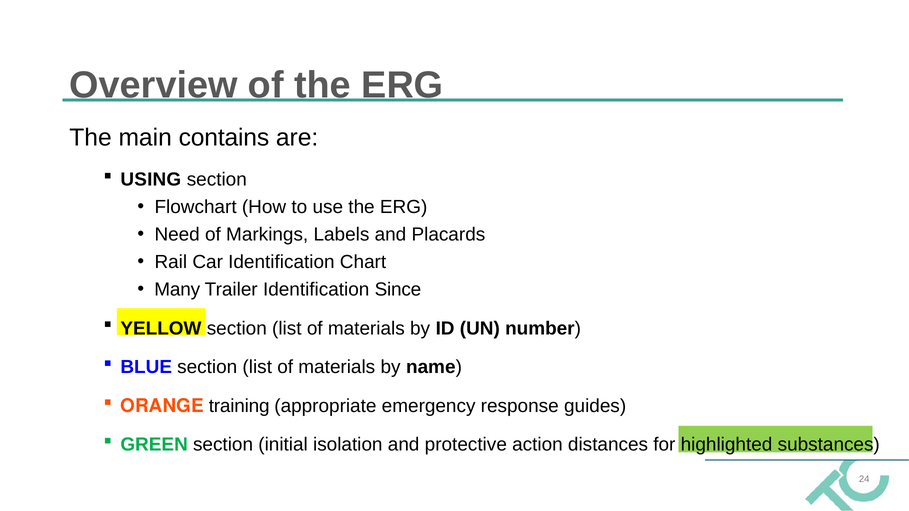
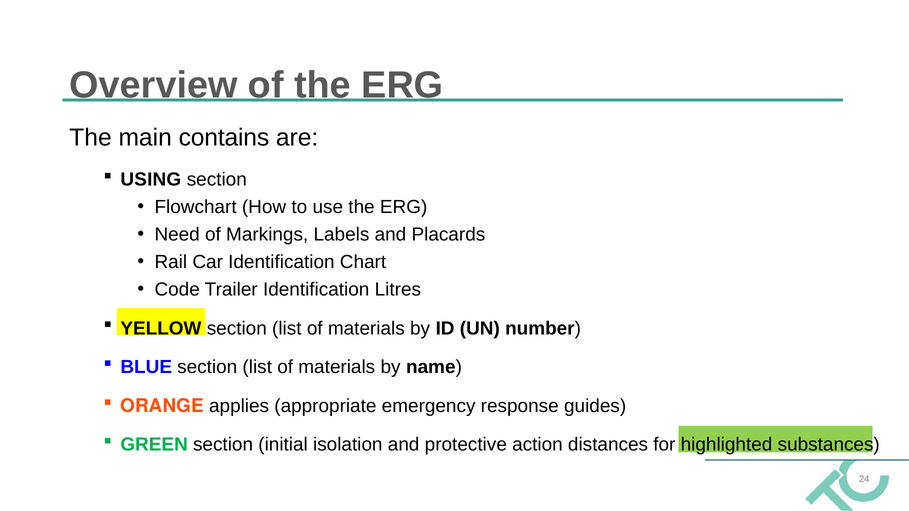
Many: Many -> Code (177, 290)
Since: Since -> Litres (398, 290)
training: training -> applies (239, 406)
